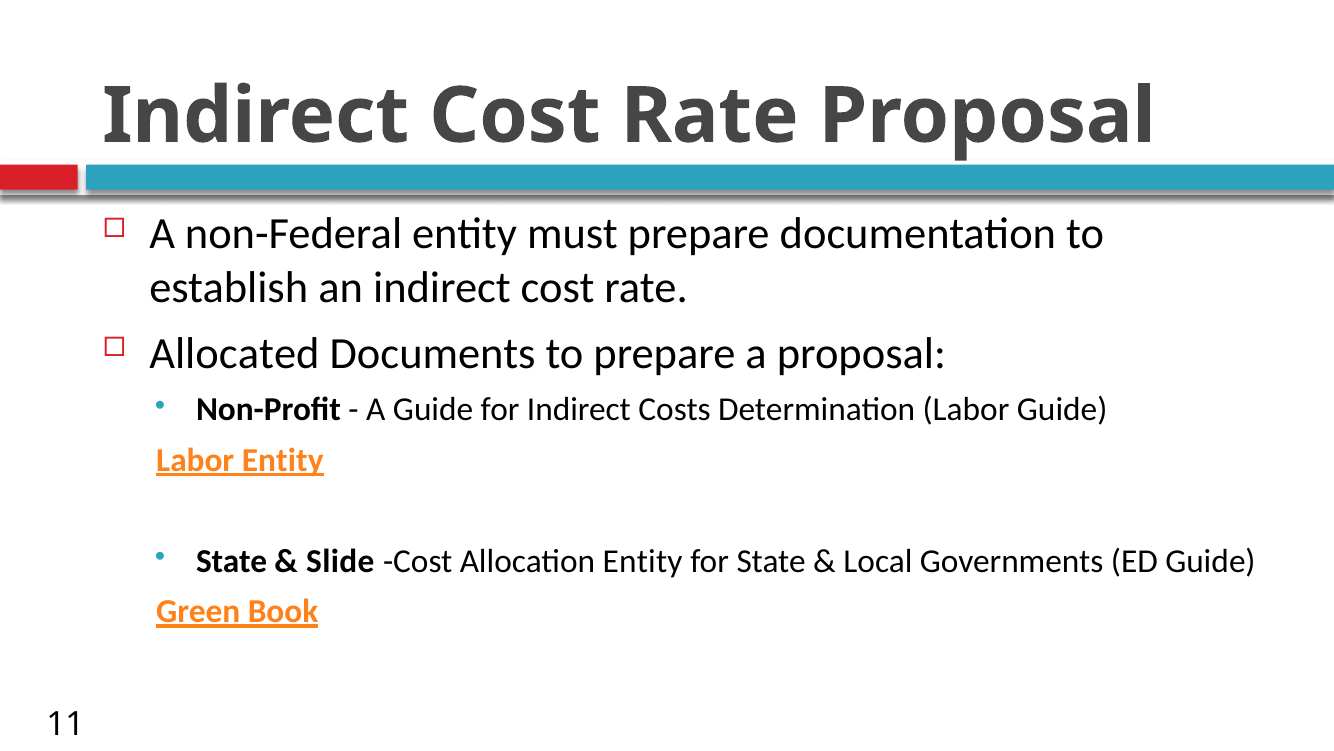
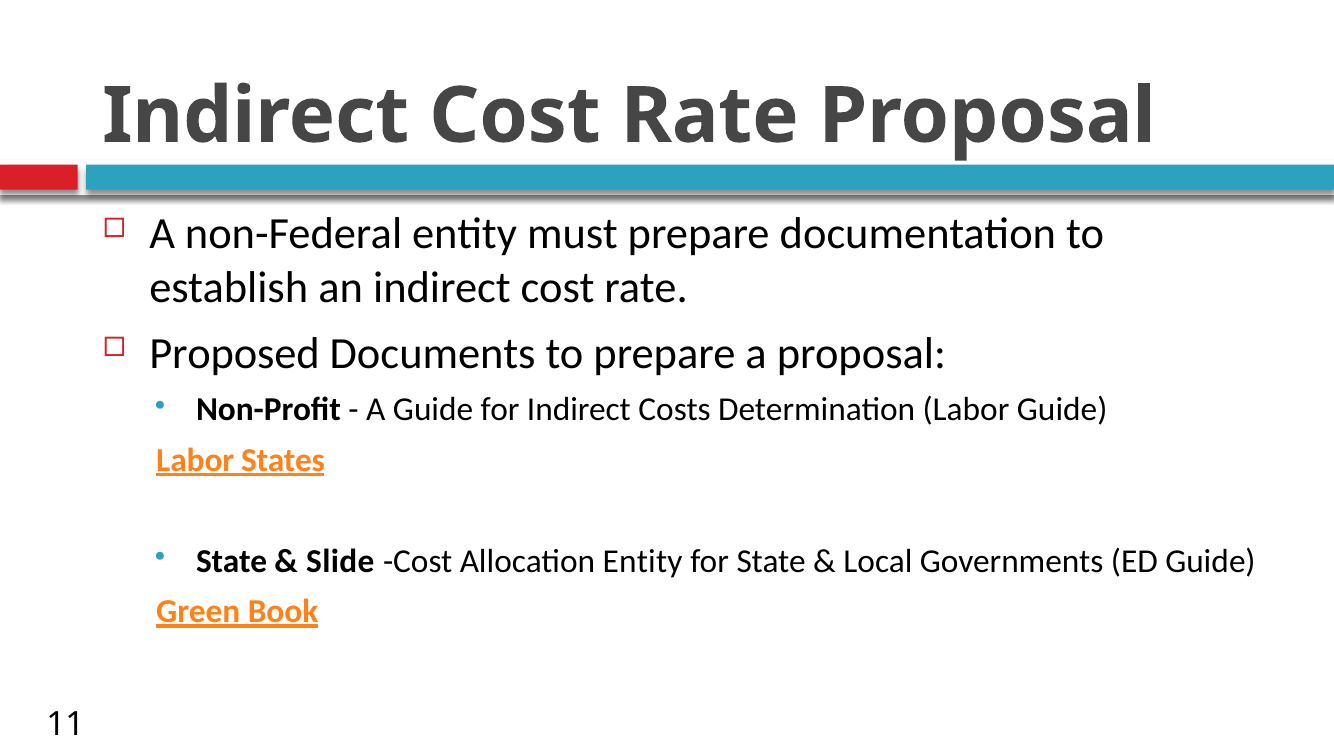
Allocated: Allocated -> Proposed (235, 353)
Labor Entity: Entity -> States (283, 460)
